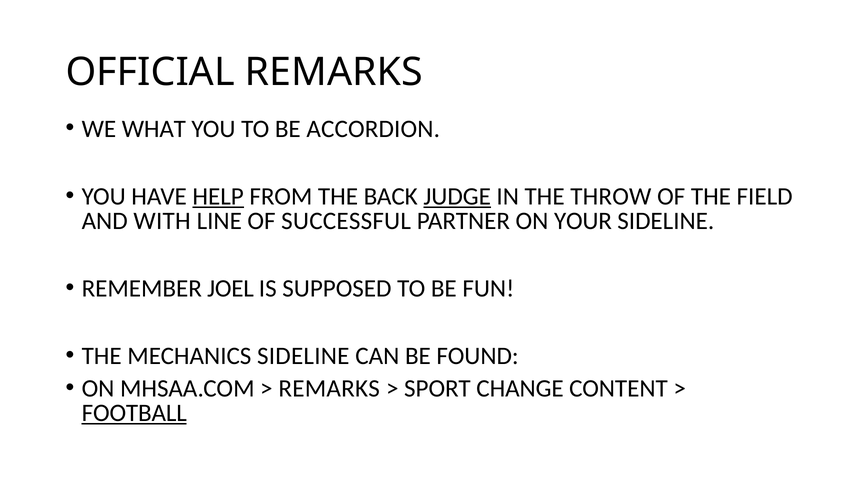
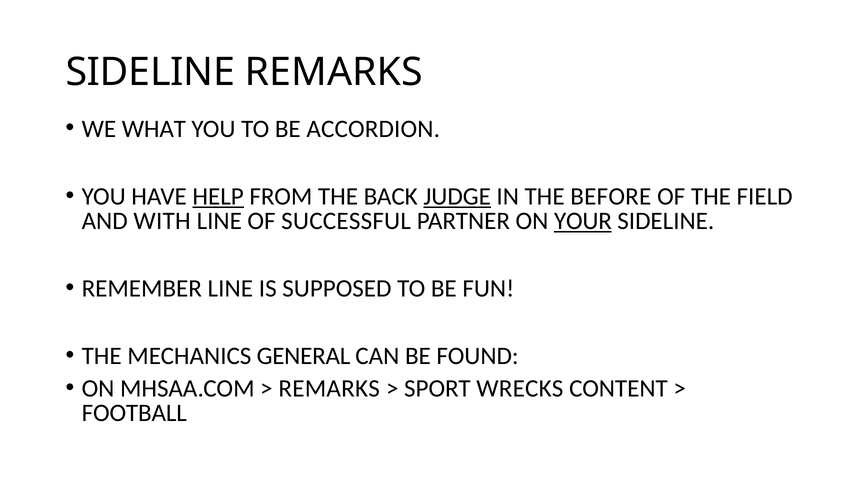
OFFICIAL: OFFICIAL -> SIDELINE (150, 72)
THROW: THROW -> BEFORE (611, 196)
YOUR underline: none -> present (583, 221)
REMEMBER JOEL: JOEL -> LINE (230, 288)
MECHANICS SIDELINE: SIDELINE -> GENERAL (303, 356)
CHANGE: CHANGE -> WRECKS (520, 388)
FOOTBALL underline: present -> none (134, 413)
